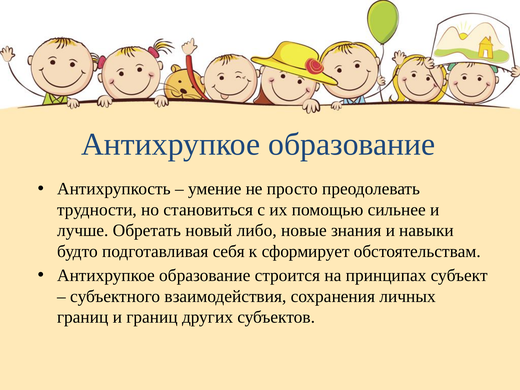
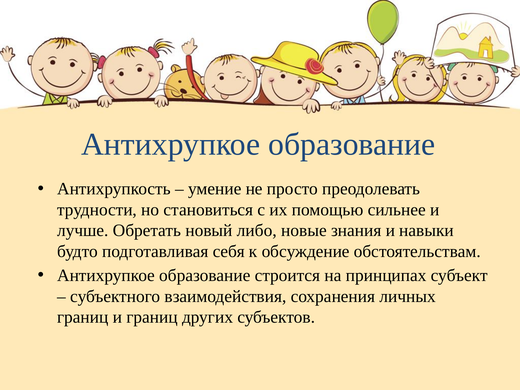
сформирует: сформирует -> обсуждение (306, 251)
